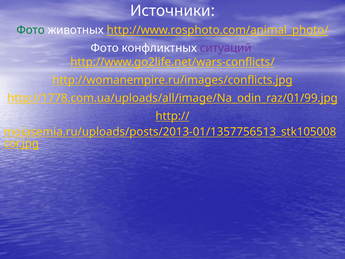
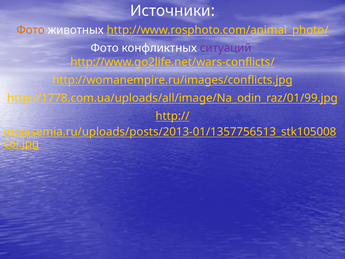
Фото colour: green -> orange (31, 30)
